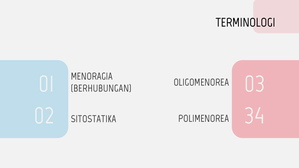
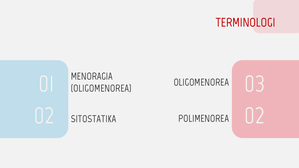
TERMINOLOGI colour: black -> red (246, 23)
BERHUBUNGAN: BERHUBUNGAN -> OLIGOMENOREA (101, 88)
02 34: 34 -> 02 (254, 115)
